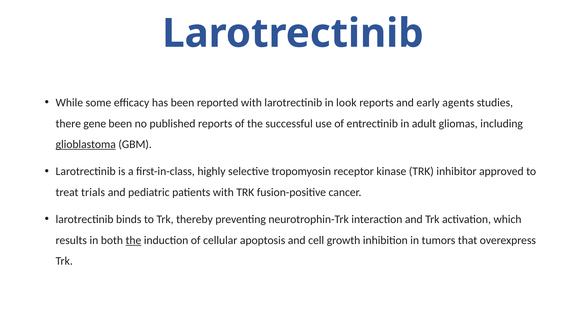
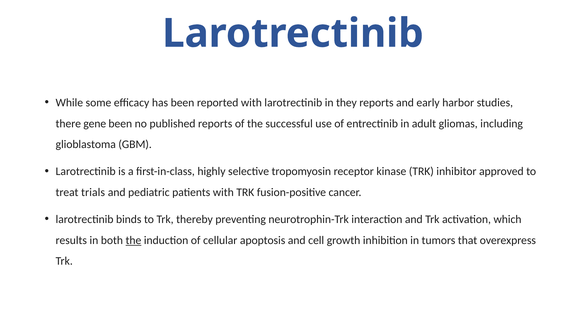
look: look -> they (346, 103)
agents: agents -> harbor (458, 103)
glioblastoma underline: present -> none (86, 144)
